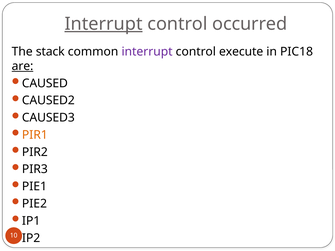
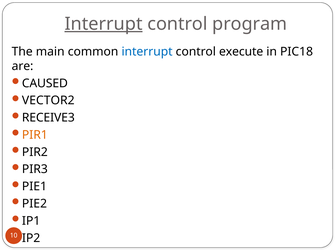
occurred: occurred -> program (250, 24)
stack: stack -> main (50, 52)
interrupt colour: purple -> blue (147, 52)
are underline: present -> none (23, 66)
CAUSED2: CAUSED2 -> VECTOR2 (48, 101)
CAUSED3: CAUSED3 -> RECEIVE3 (48, 118)
